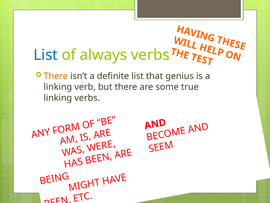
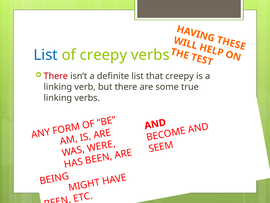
of always: always -> creepy (103, 55)
There colour: orange -> red (56, 76)
that genius: genius -> creepy (180, 76)
